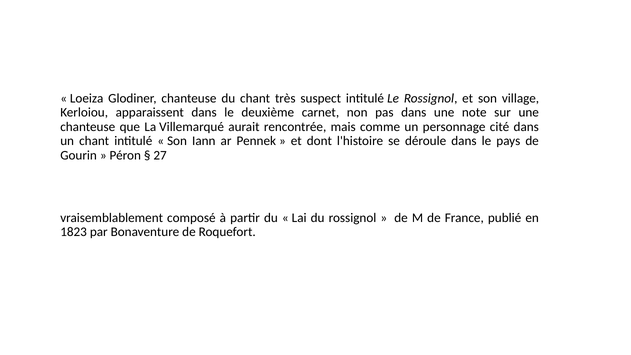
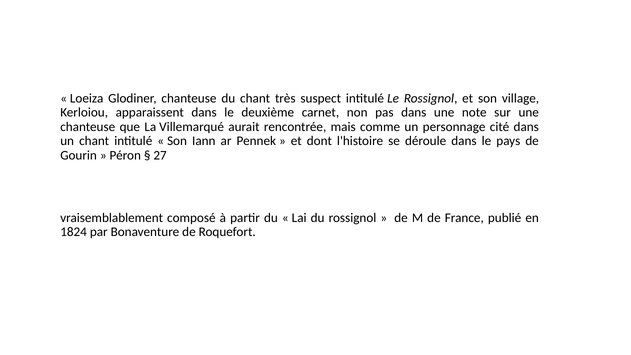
1823: 1823 -> 1824 (74, 232)
